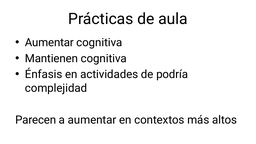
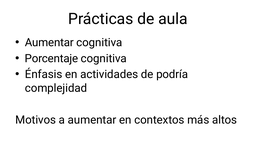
Mantienen: Mantienen -> Porcentaje (51, 58)
Parecen: Parecen -> Motivos (36, 120)
